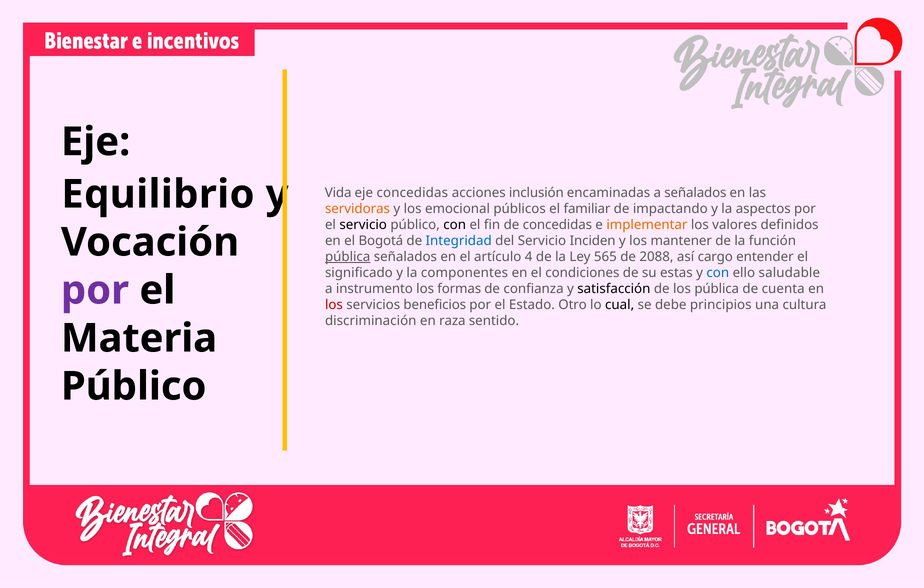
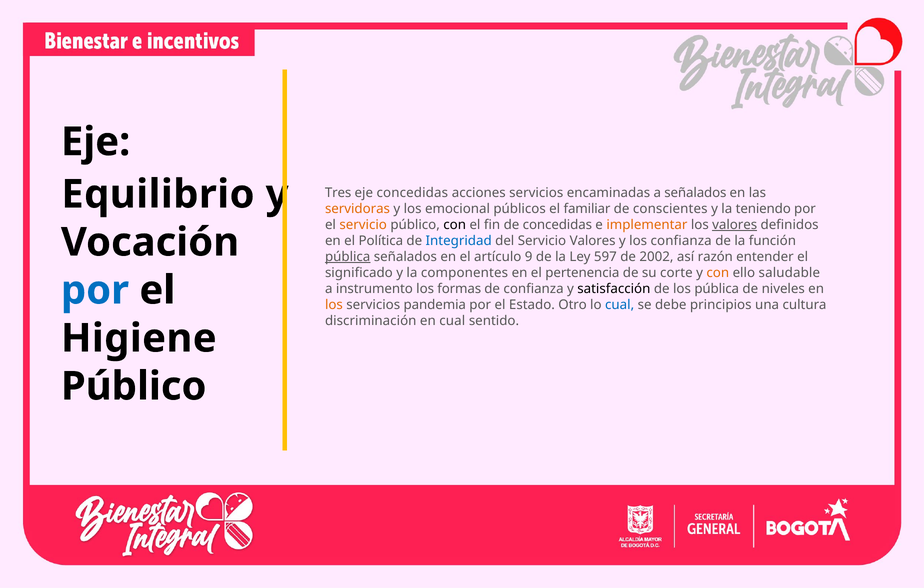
Vida: Vida -> Tres (338, 193)
acciones inclusión: inclusión -> servicios (536, 193)
impactando: impactando -> conscientes (670, 209)
aspectos: aspectos -> teniendo (763, 209)
servicio colour: black -> orange (363, 225)
valores underline: none -> present (735, 225)
Bogotá: Bogotá -> Política (381, 241)
Servicio Inciden: Inciden -> Valores (593, 241)
los mantener: mantener -> confianza (681, 241)
4: 4 -> 9 (529, 257)
565: 565 -> 597 (605, 257)
2088: 2088 -> 2002 (656, 257)
cargo: cargo -> razón (715, 257)
condiciones: condiciones -> pertenencia (582, 273)
estas: estas -> corte (676, 273)
con colour: blue -> orange (718, 273)
por colour: purple -> blue (95, 290)
cuenta: cuenta -> niveles (783, 289)
los colour: red -> orange (334, 305)
beneficios: beneficios -> pandemia (435, 305)
cual colour: black -> blue (620, 305)
en raza: raza -> cual (452, 321)
Materia: Materia -> Higiene (139, 338)
